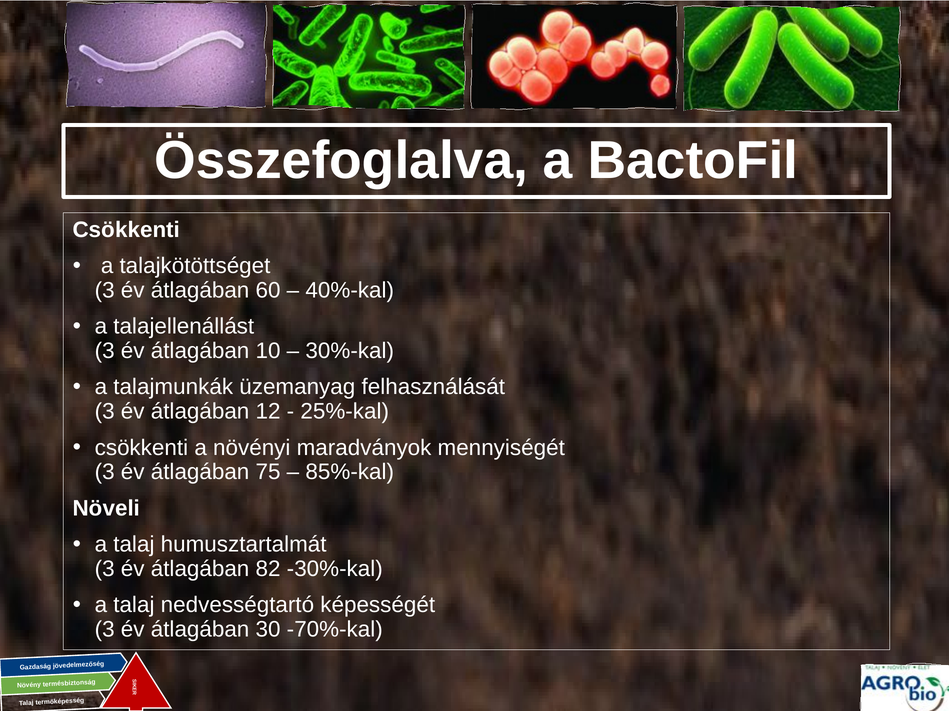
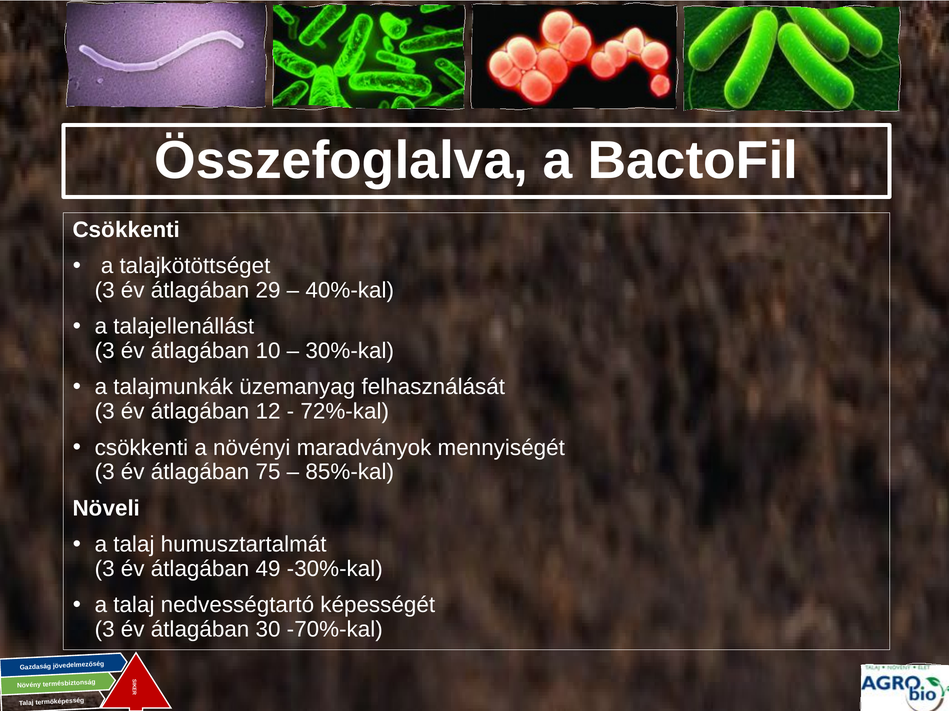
60: 60 -> 29 (268, 290)
25%-kal: 25%-kal -> 72%-kal (345, 412)
82: 82 -> 49 (268, 569)
